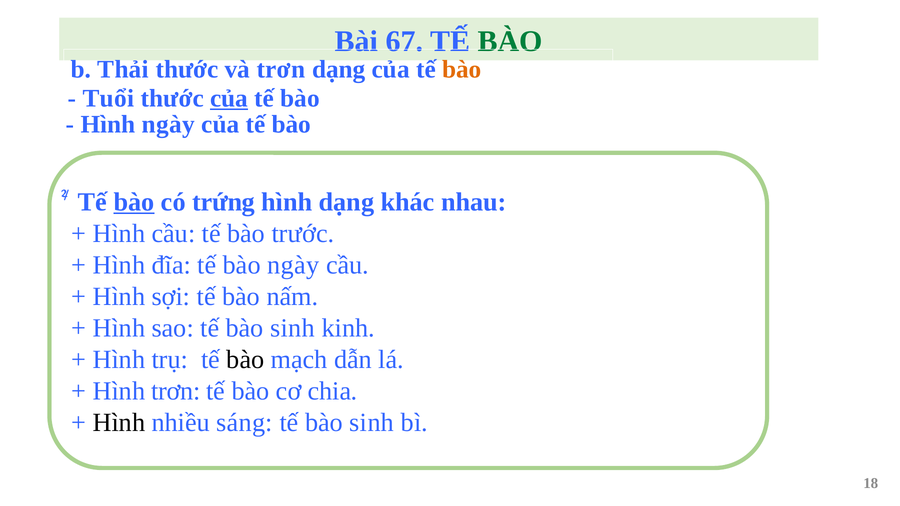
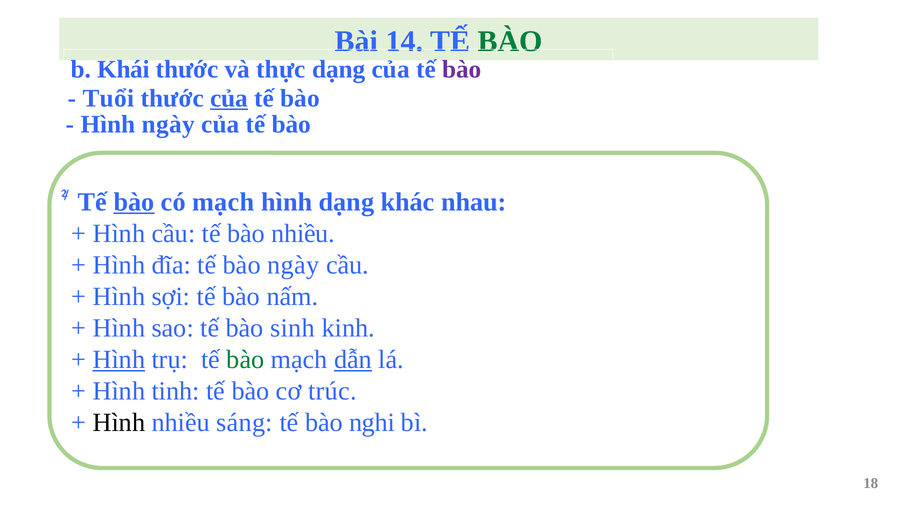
67: 67 -> 14 (404, 41)
Thải: Thải -> Khái (123, 69)
và trơn: trơn -> thực (281, 69)
bào colour: orange -> purple (462, 69)
có trứng: trứng -> mạch (223, 202)
bào trước: trước -> nhiều (303, 234)
Hình underline: none -> present (119, 360)
bào colour: black -> green (245, 360)
dẫn underline: none -> present (353, 360)
Hình trơn: trơn -> tinh (176, 391)
chia: chia -> trúc (333, 391)
sinh: sinh -> nghi (372, 423)
